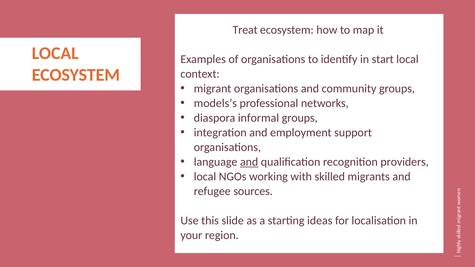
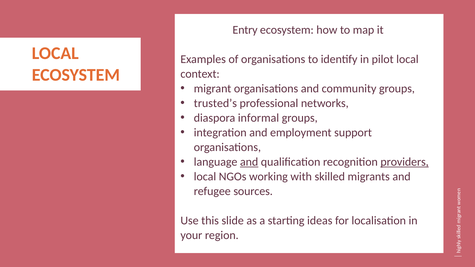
Treat: Treat -> Entry (245, 30)
start: start -> pilot (383, 59)
models’s: models’s -> trusted’s (215, 103)
providers underline: none -> present (405, 162)
